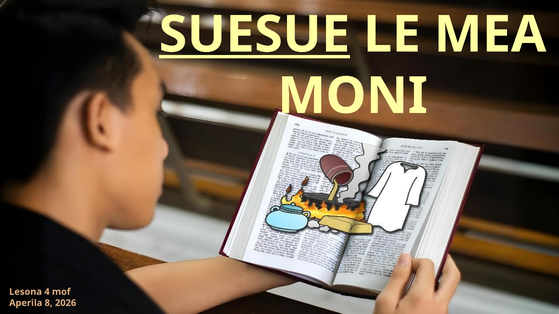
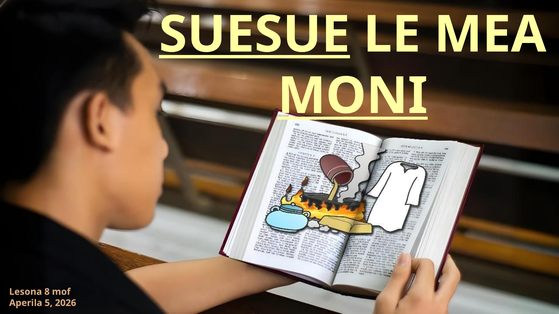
MONI underline: none -> present (353, 96)
4: 4 -> 8 (47, 292)
8: 8 -> 5 (49, 303)
